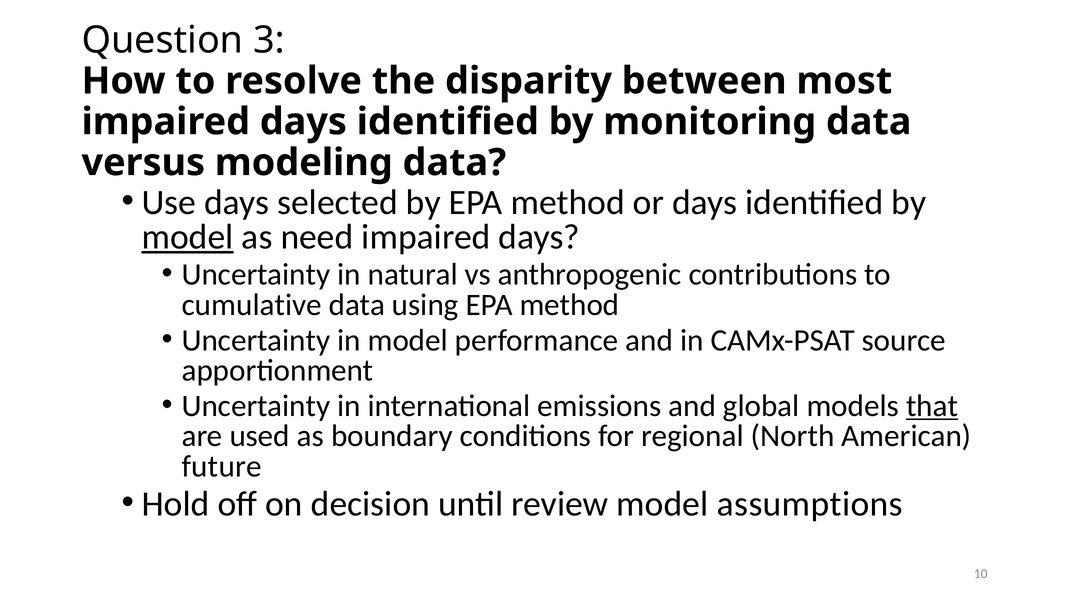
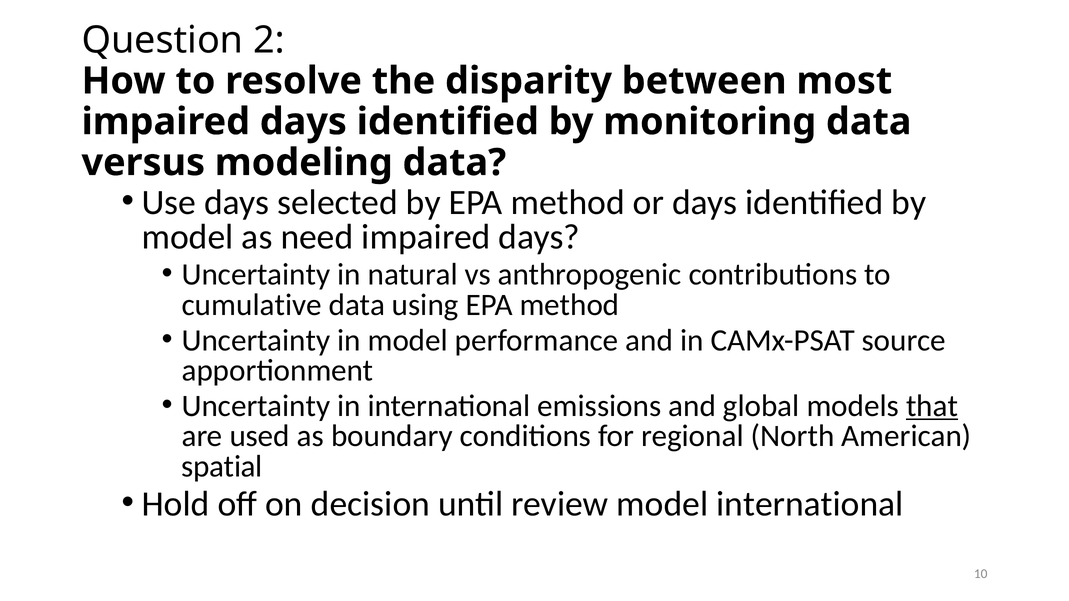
3: 3 -> 2 (269, 40)
model underline: present -> none (188, 237)
future: future -> spatial (222, 467)
model assumptions: assumptions -> international (810, 504)
